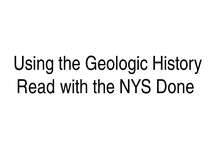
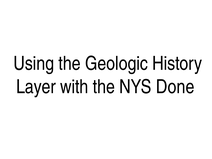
Read: Read -> Layer (36, 87)
